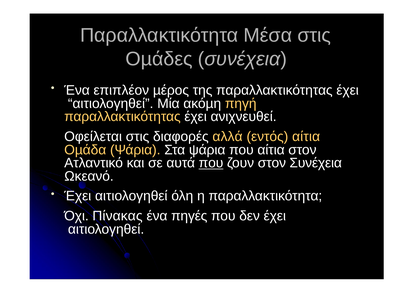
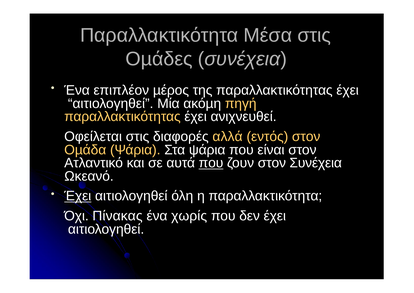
εντός αίτια: αίτια -> στον (306, 136)
που αίτια: αίτια -> είναι (271, 150)
Έχει underline: none -> present (78, 196)
πηγές: πηγές -> χωρίς (189, 216)
